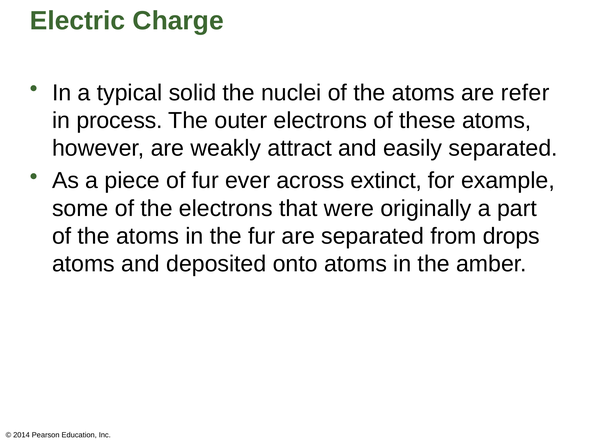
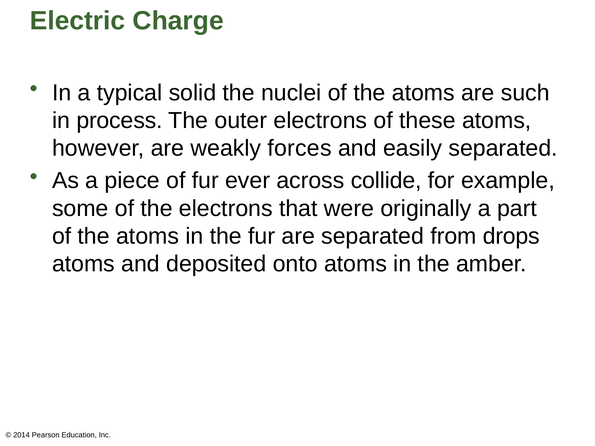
refer: refer -> such (525, 93)
attract: attract -> forces (300, 148)
extinct: extinct -> collide (386, 181)
